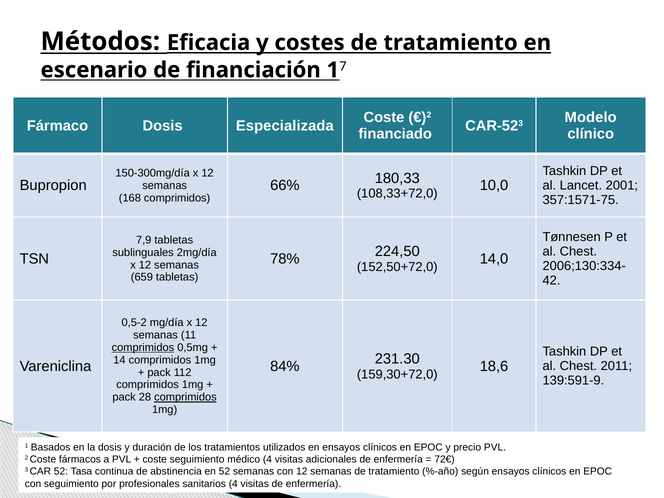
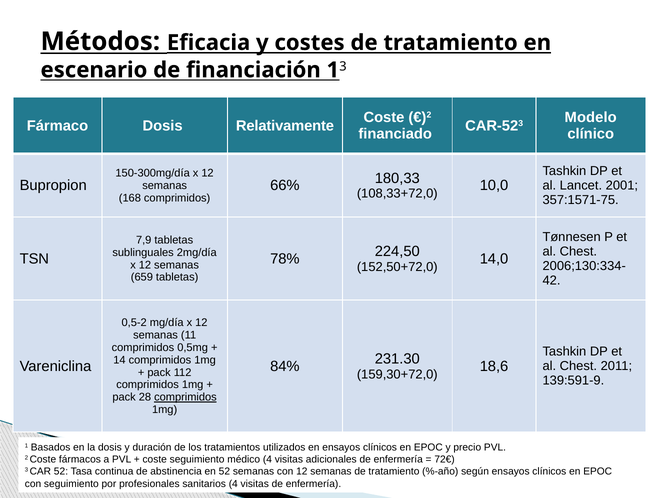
1 7: 7 -> 3 (343, 66)
Especializada: Especializada -> Relativamente (285, 126)
comprimidos underline: present -> none (143, 348)
